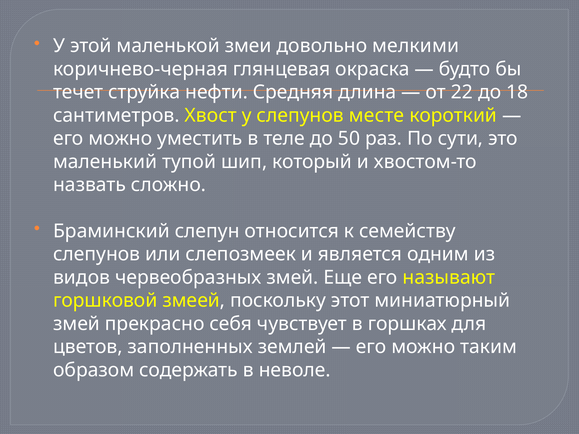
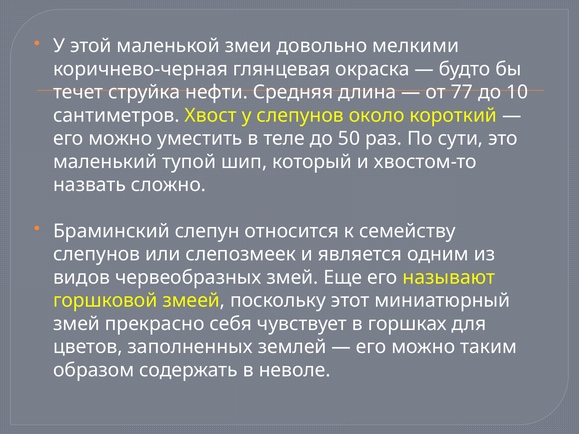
22: 22 -> 77 (462, 92)
18: 18 -> 10 (517, 92)
месте: месте -> около (377, 115)
